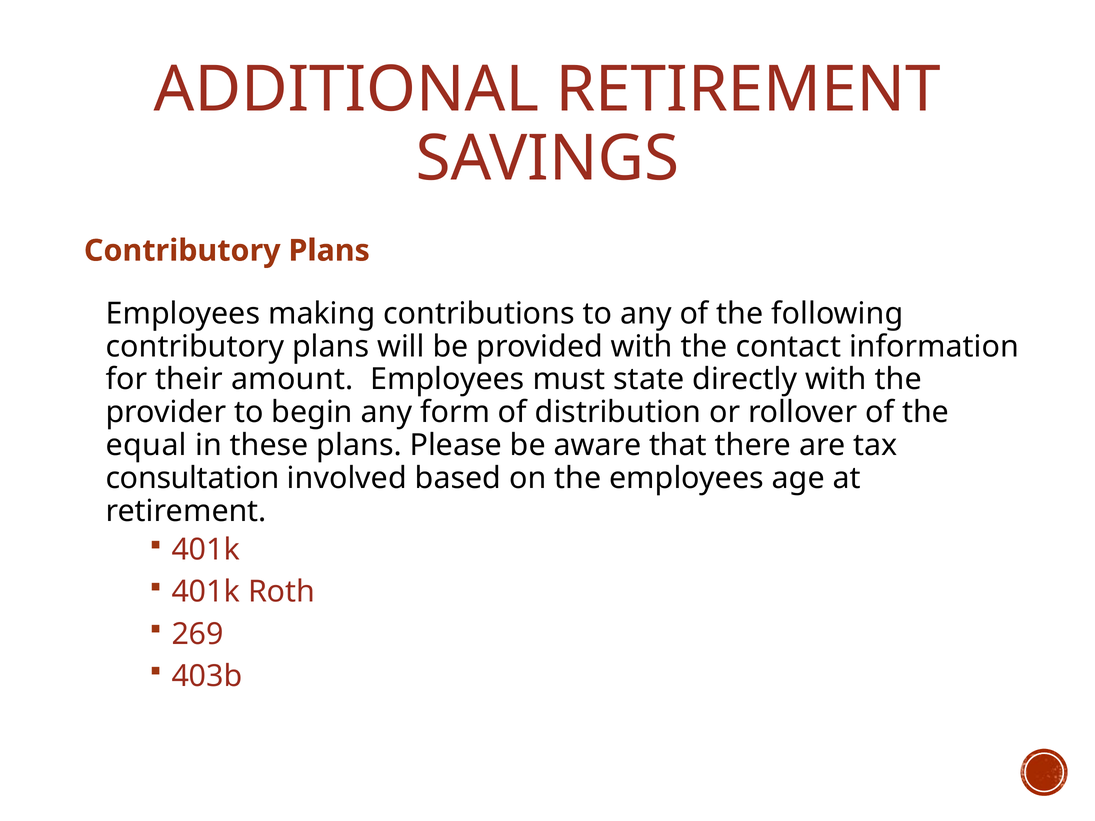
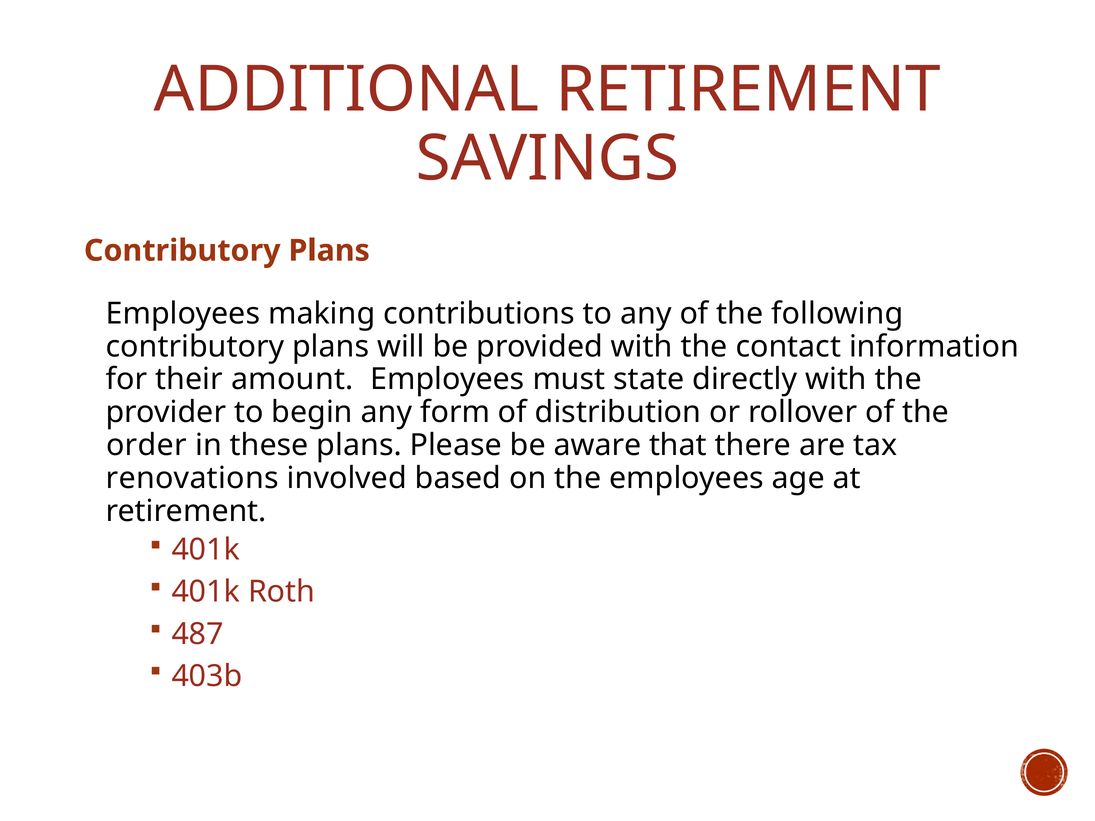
equal: equal -> order (146, 445)
consultation: consultation -> renovations (192, 478)
269: 269 -> 487 (198, 634)
